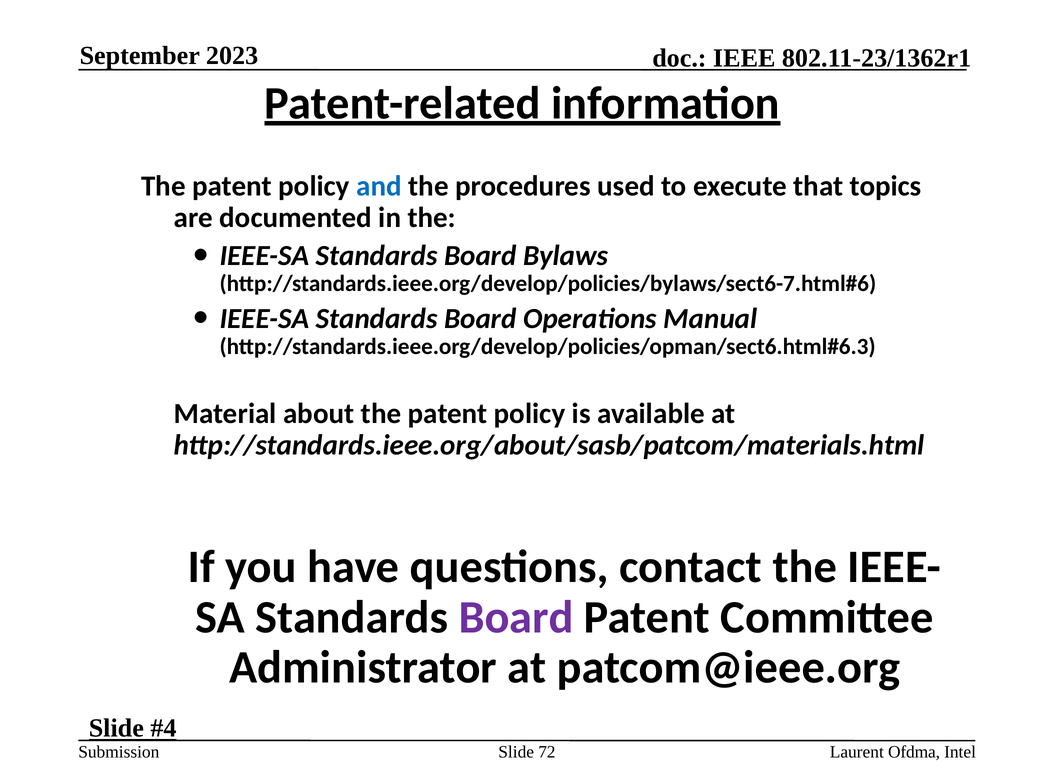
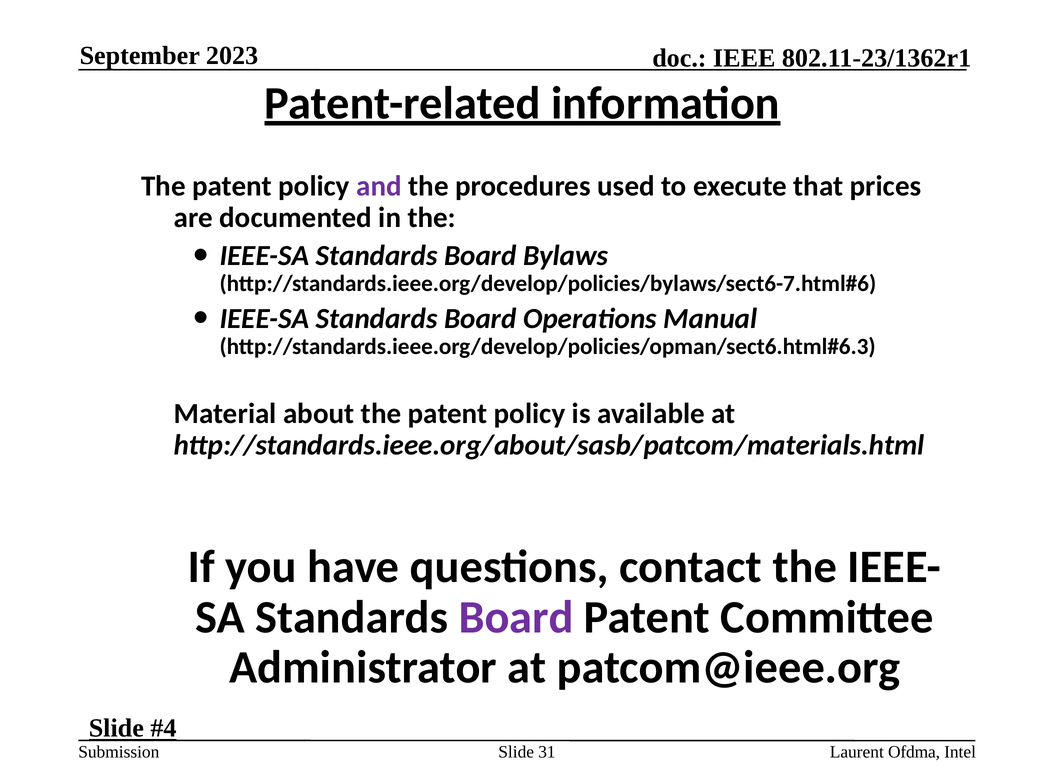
and colour: blue -> purple (379, 186)
topics: topics -> prices (886, 186)
72: 72 -> 31 (547, 752)
